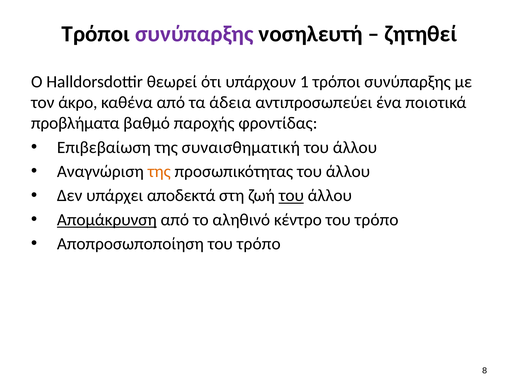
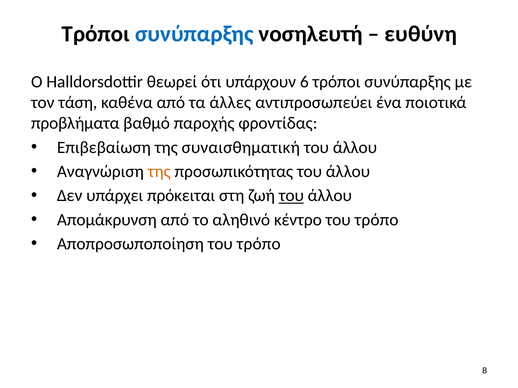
συνύπαρξης colour: purple -> blue (194, 34)
ζητηθεί: ζητηθεί -> ευθύνη (421, 34)
1: 1 -> 6 (304, 82)
άκρο: άκρο -> τάση (78, 103)
άδεια: άδεια -> άλλες (230, 103)
αποδεκτά: αποδεκτά -> πρόκειται (181, 196)
Απομάκρυνση underline: present -> none (107, 220)
